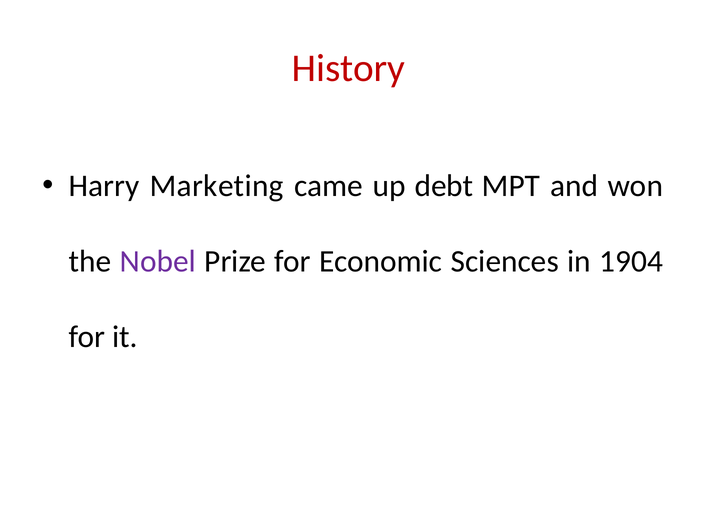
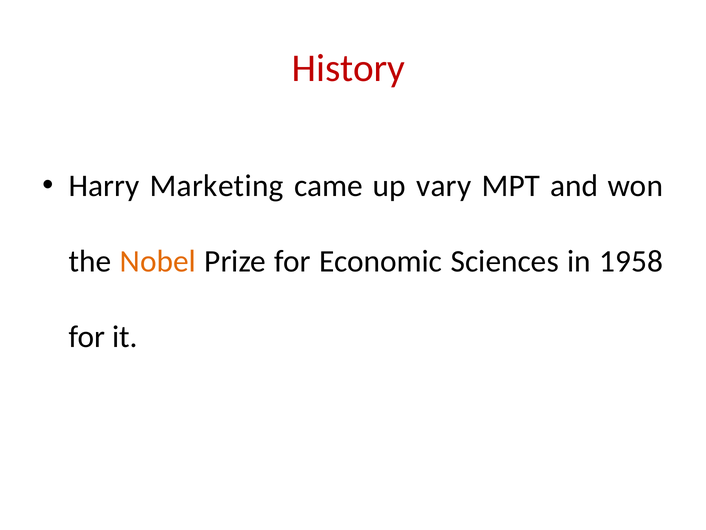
debt: debt -> vary (444, 186)
Nobel colour: purple -> orange (158, 261)
1904: 1904 -> 1958 (631, 261)
